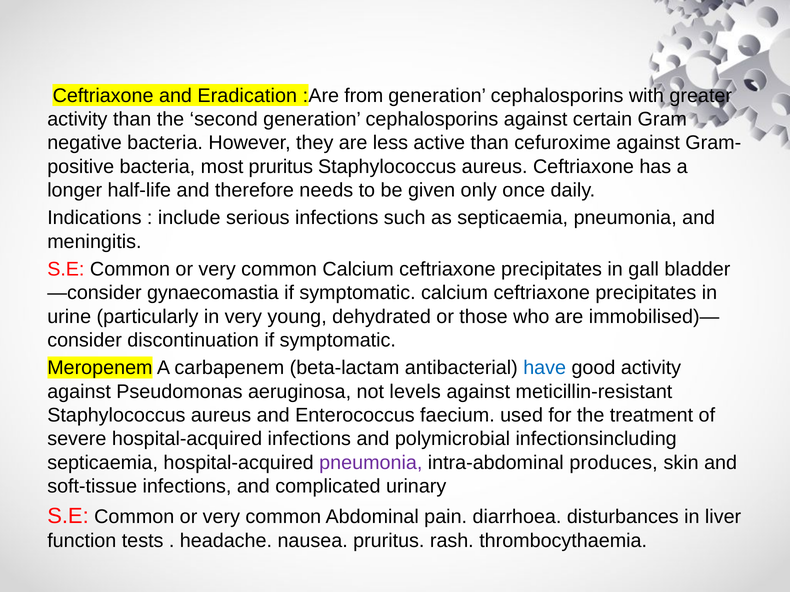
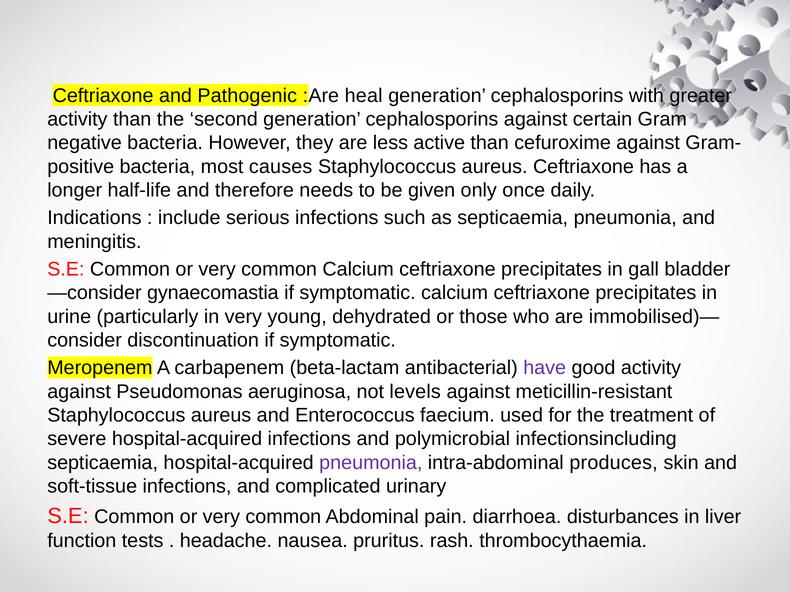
Eradication: Eradication -> Pathogenic (247, 96)
from: from -> heal (364, 96)
most pruritus: pruritus -> causes (281, 167)
have colour: blue -> purple (545, 368)
